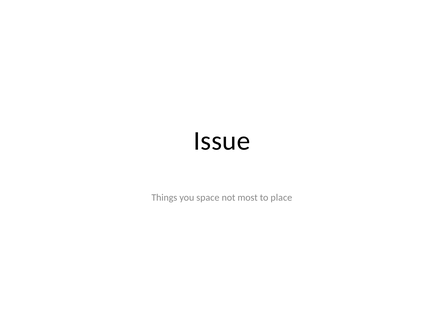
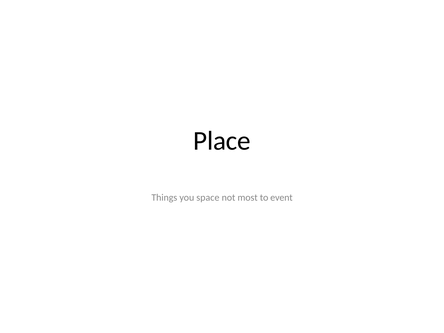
Issue: Issue -> Place (222, 141)
place: place -> event (281, 198)
